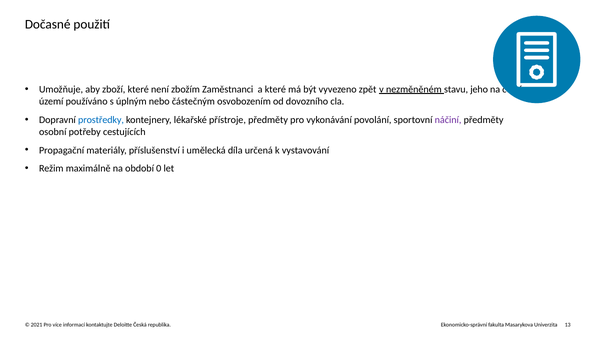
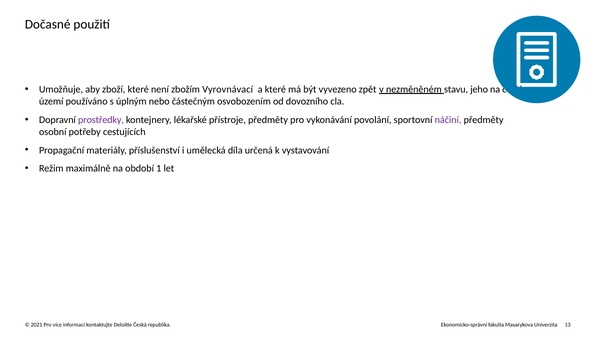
Zaměstnanci: Zaměstnanci -> Vyrovnávací (228, 89)
prostředky colour: blue -> purple (101, 120)
0: 0 -> 1 (159, 169)
